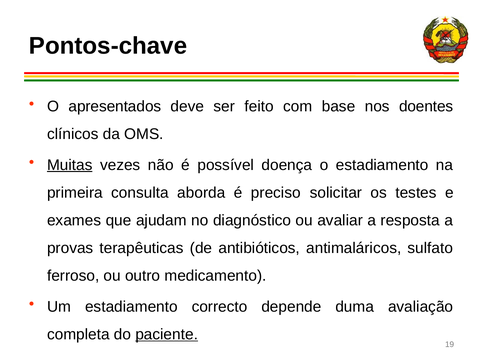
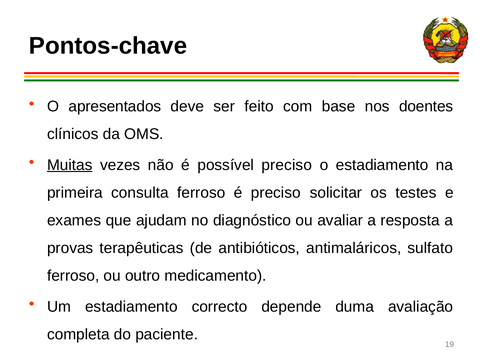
possível doença: doença -> preciso (287, 165)
consulta aborda: aborda -> ferroso (201, 193)
paciente underline: present -> none (167, 335)
